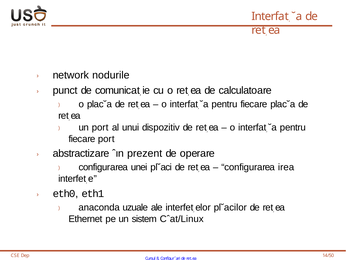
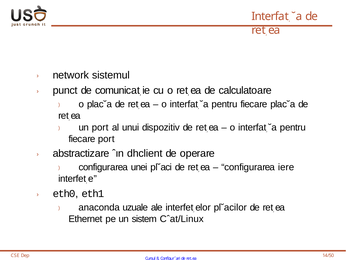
nodurile: nodurile -> sistemul (111, 75)
prezent: prezent -> dhclient (145, 153)
irea: irea -> iere (286, 167)
